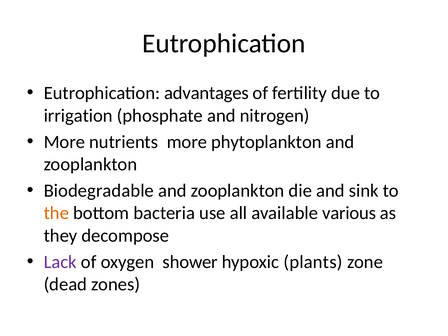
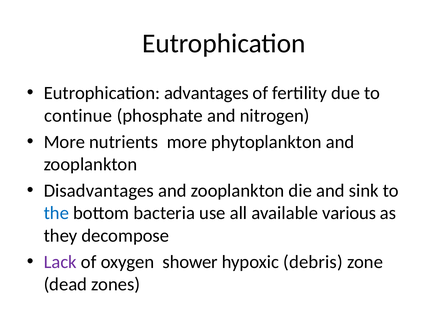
irrigation: irrigation -> continue (78, 116)
Biodegradable: Biodegradable -> Disadvantages (99, 191)
the colour: orange -> blue (56, 213)
plants: plants -> debris (313, 262)
